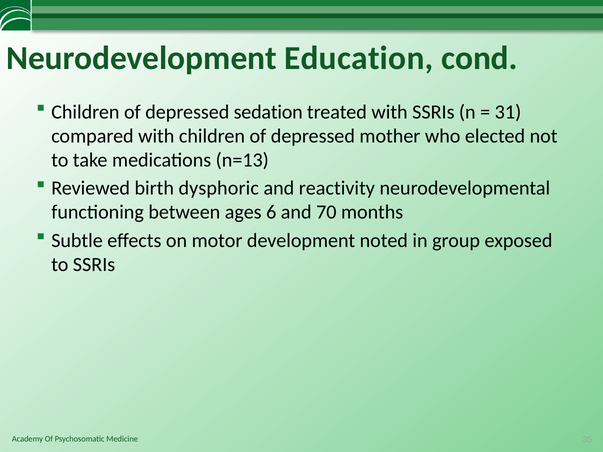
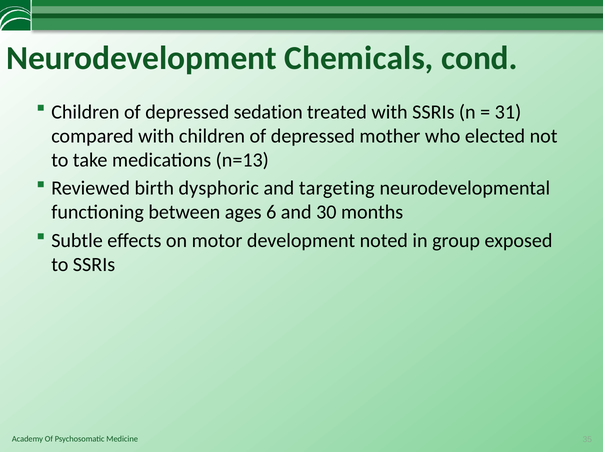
Education: Education -> Chemicals (359, 58)
reactivity: reactivity -> targeting (337, 188)
70: 70 -> 30 (326, 212)
